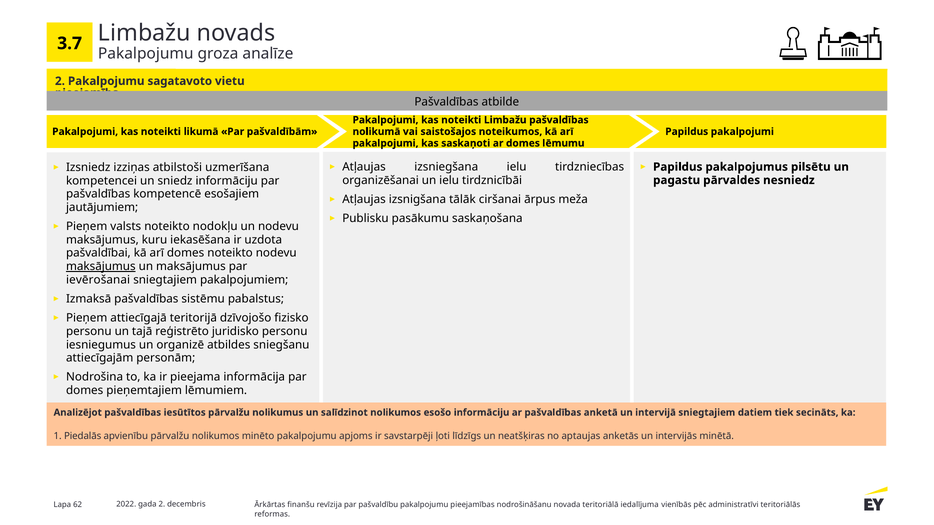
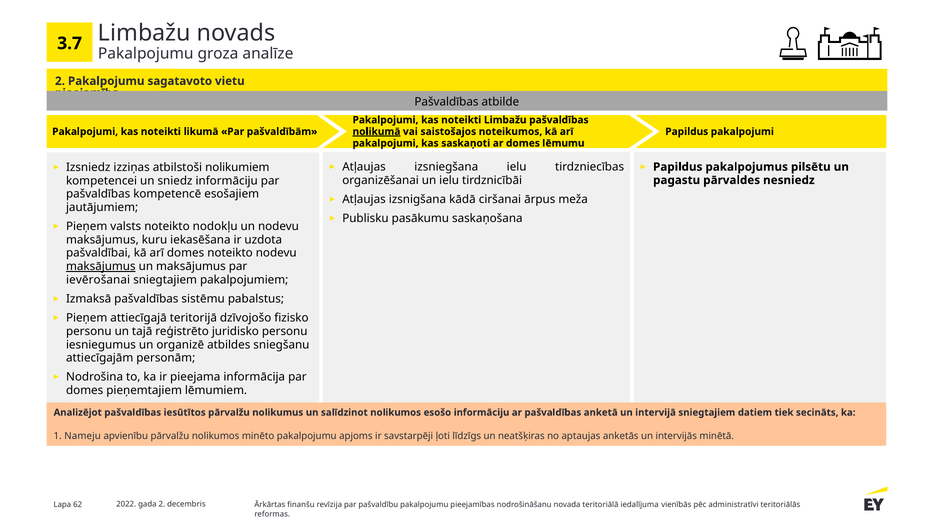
nolikumā underline: none -> present (376, 132)
uzmerīšana: uzmerīšana -> nolikumiem (237, 167)
tālāk: tālāk -> kādā (462, 199)
Piedalās: Piedalās -> Nameju (83, 436)
